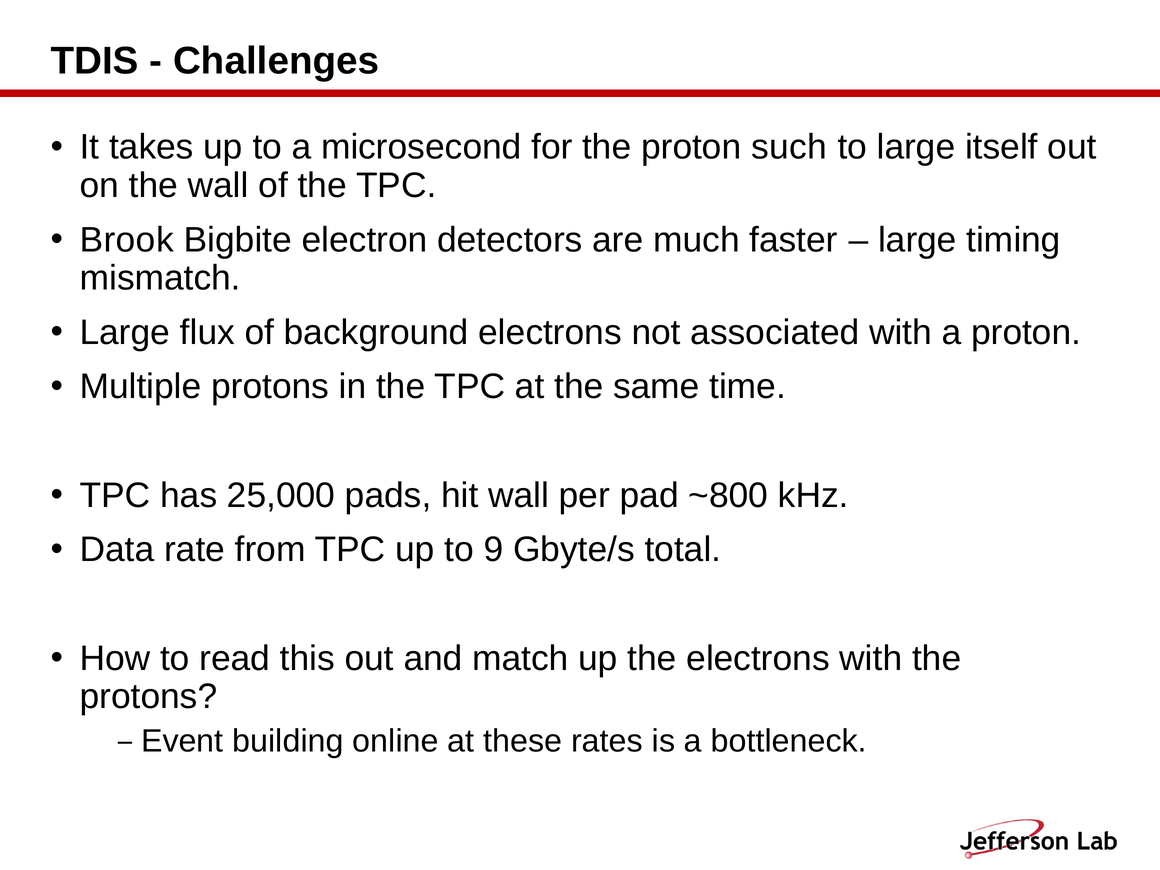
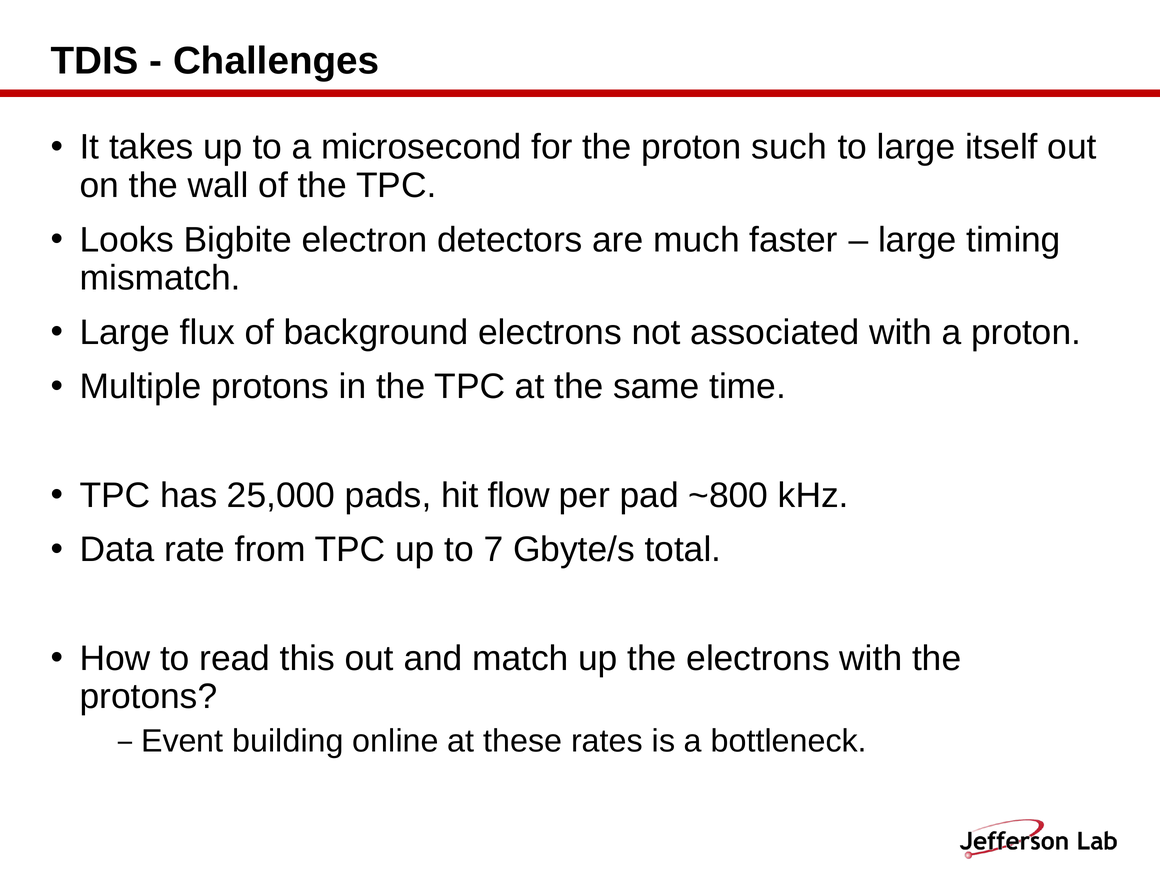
Brook: Brook -> Looks (127, 240)
hit wall: wall -> flow (519, 495)
9: 9 -> 7 (493, 550)
